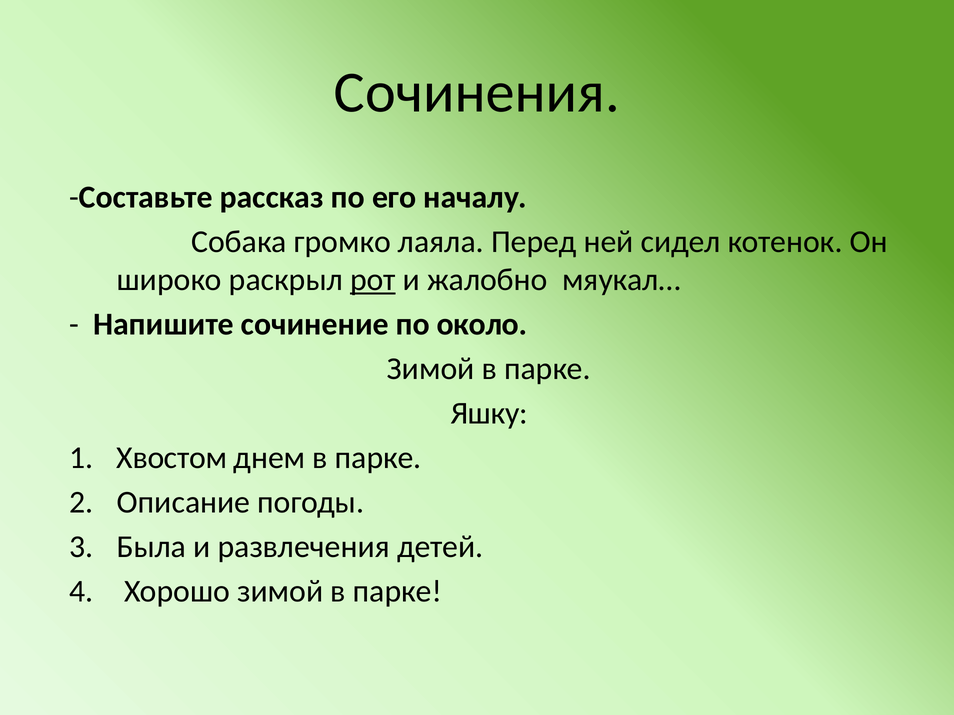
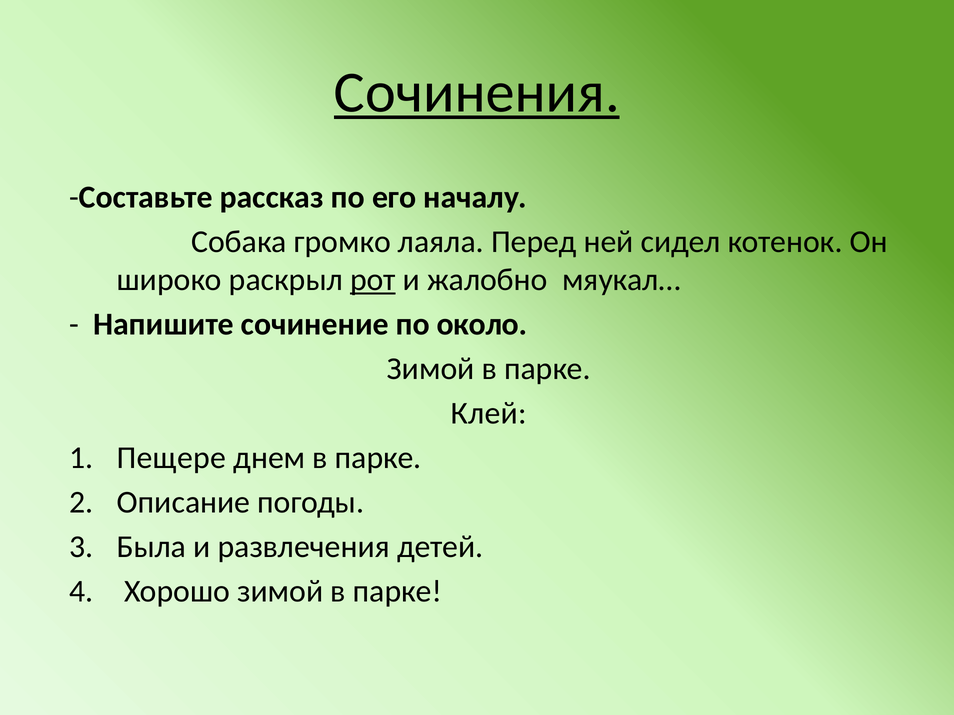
Сочинения underline: none -> present (477, 92)
Яшку: Яшку -> Клей (489, 414)
Хвостом: Хвостом -> Пещере (171, 458)
